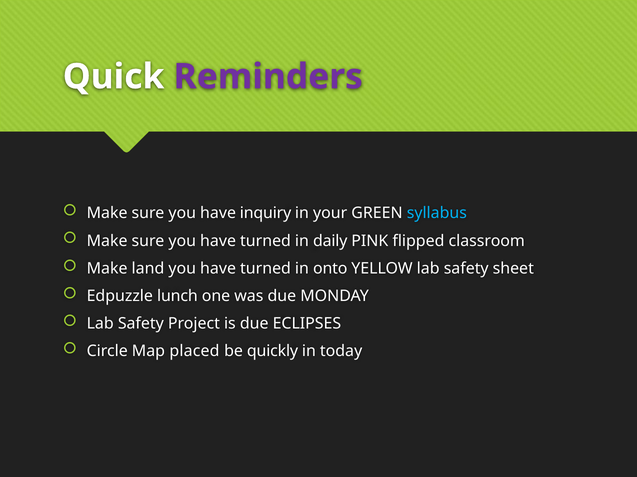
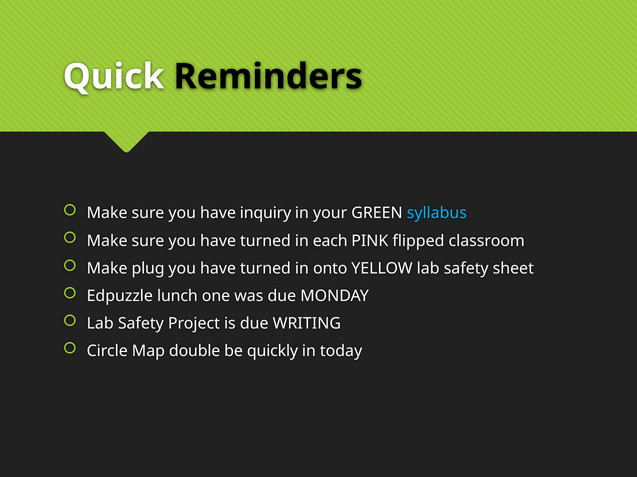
Reminders colour: purple -> black (268, 77)
daily: daily -> each (330, 241)
land: land -> plug (148, 269)
ECLIPSES: ECLIPSES -> WRITING (307, 324)
placed: placed -> double (195, 352)
